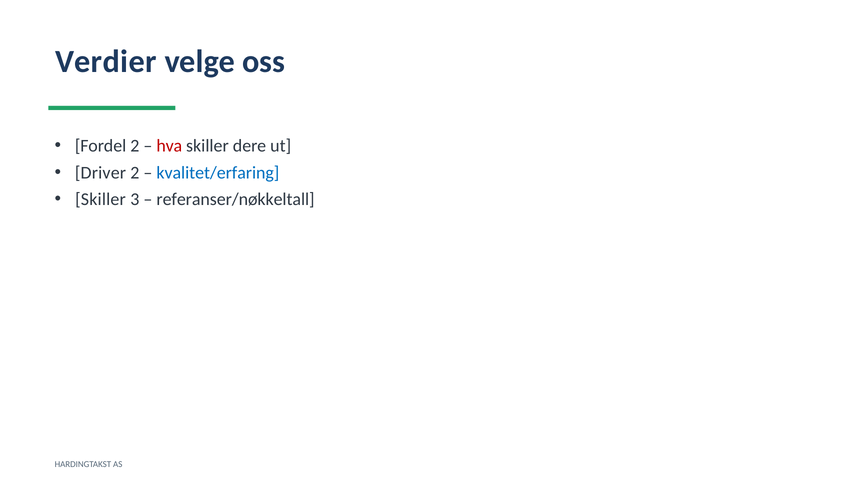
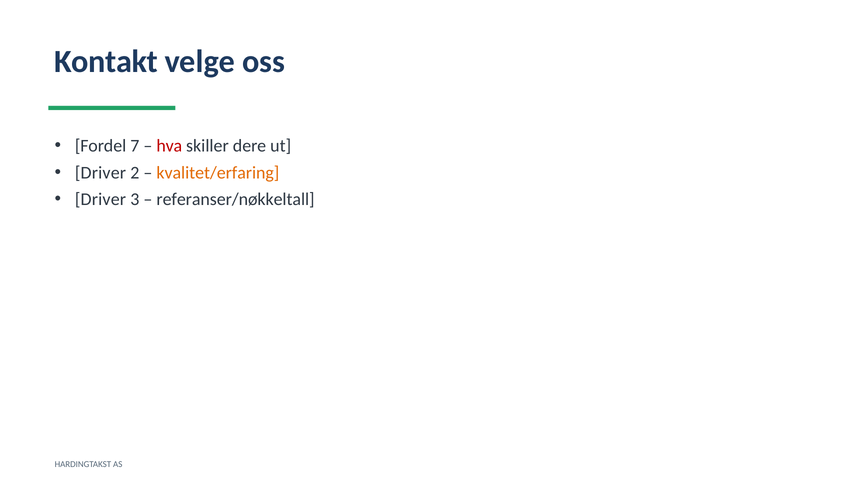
Verdier: Verdier -> Kontakt (106, 61)
Fordel 2: 2 -> 7 (135, 146)
kvalitet/erfaring colour: blue -> orange (218, 173)
Skiller: Skiller -> Driver (100, 199)
